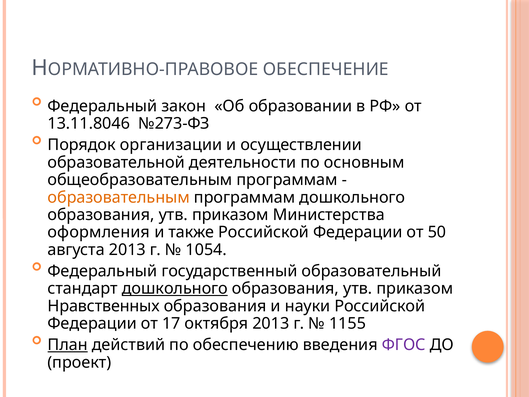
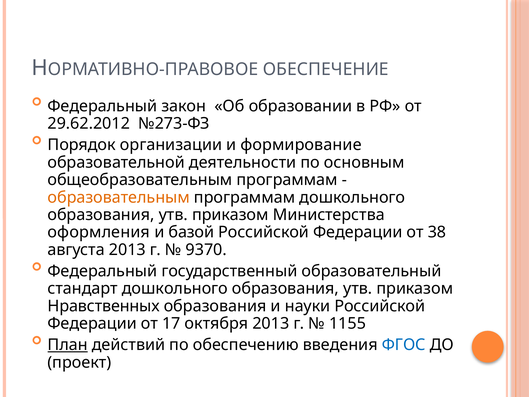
13.11.8046: 13.11.8046 -> 29.62.2012 (89, 123)
осуществлении: осуществлении -> формирование (301, 145)
также: также -> базой (191, 232)
50: 50 -> 38 (437, 232)
1054: 1054 -> 9370 (206, 250)
дошкольного underline: present -> none (175, 288)
ФГОС colour: purple -> blue (404, 345)
